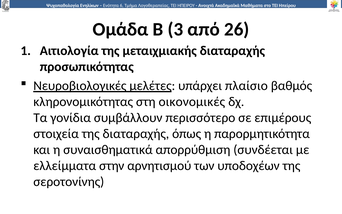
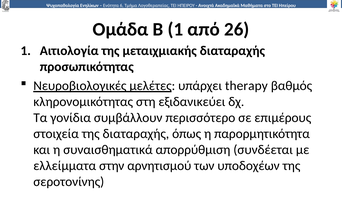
Β 3: 3 -> 1 (175, 29)
πλαίσιο: πλαίσιο -> therapy (246, 86)
οικονομικές: οικονομικές -> εξιδανικεύει (192, 102)
